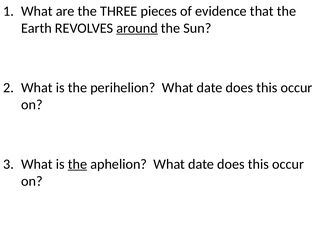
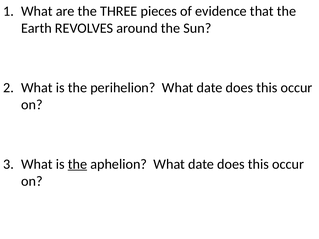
around underline: present -> none (137, 28)
